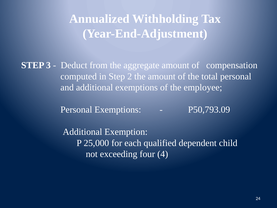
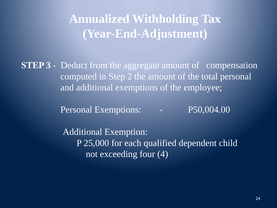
P50,793.09: P50,793.09 -> P50,004.00 (209, 110)
